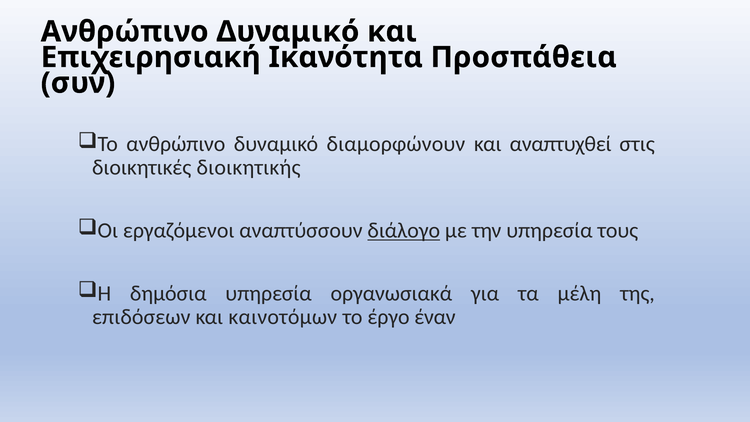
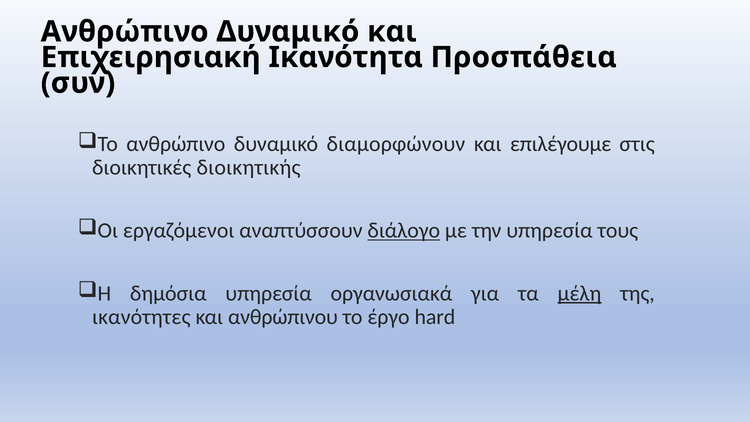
αναπτυχθεί: αναπτυχθεί -> επιλέγουμε (561, 144)
μέλη underline: none -> present (579, 293)
επιδόσεων: επιδόσεων -> ικανότητες (141, 317)
καινοτόμων: καινοτόμων -> ανθρώπινου (283, 317)
έναν: έναν -> hard (435, 317)
